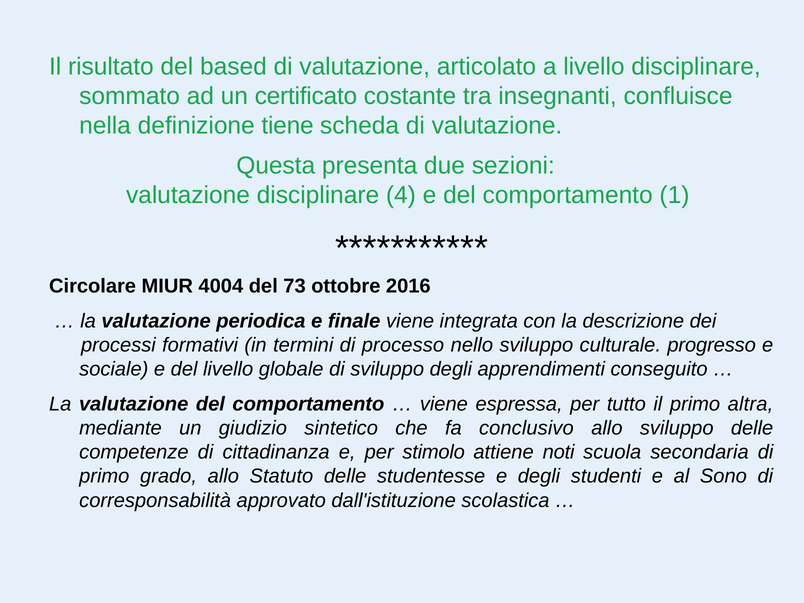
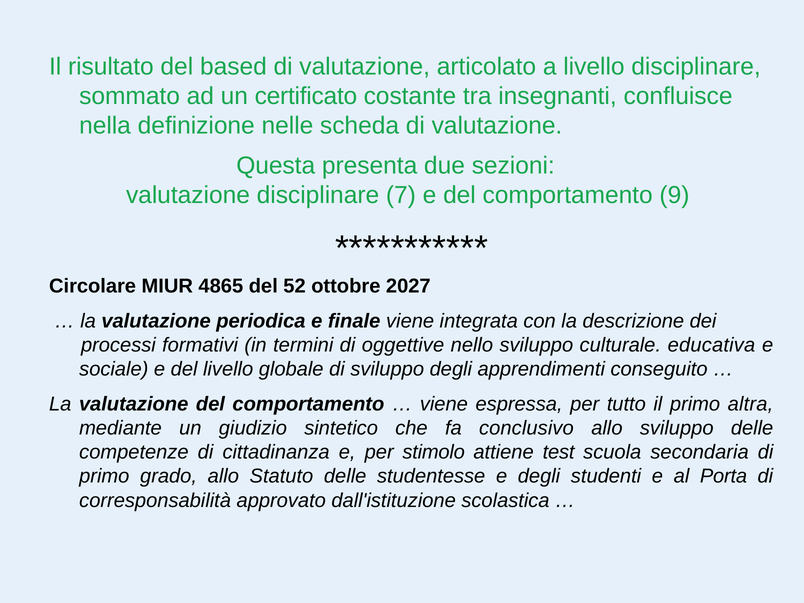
tiene: tiene -> nelle (287, 126)
4: 4 -> 7 (401, 195)
1: 1 -> 9 (674, 195)
4004: 4004 -> 4865 (221, 286)
73: 73 -> 52 (295, 286)
2016: 2016 -> 2027 (408, 286)
processo: processo -> oggettive (403, 345)
progresso: progresso -> educativa (711, 345)
noti: noti -> test (559, 452)
Sono: Sono -> Porta (724, 476)
